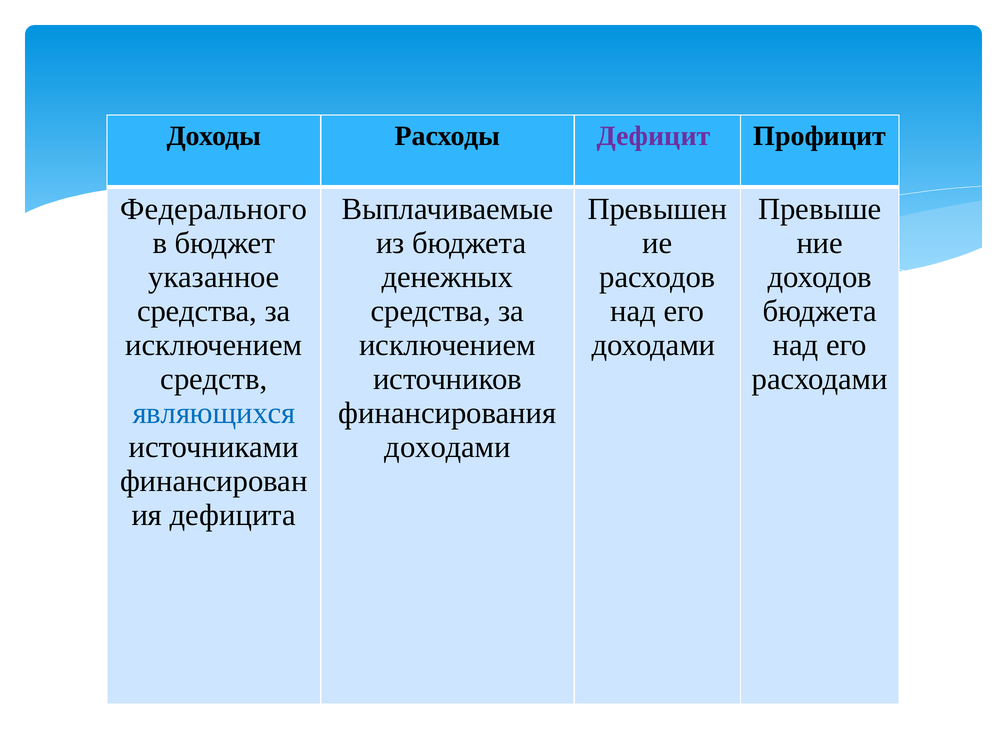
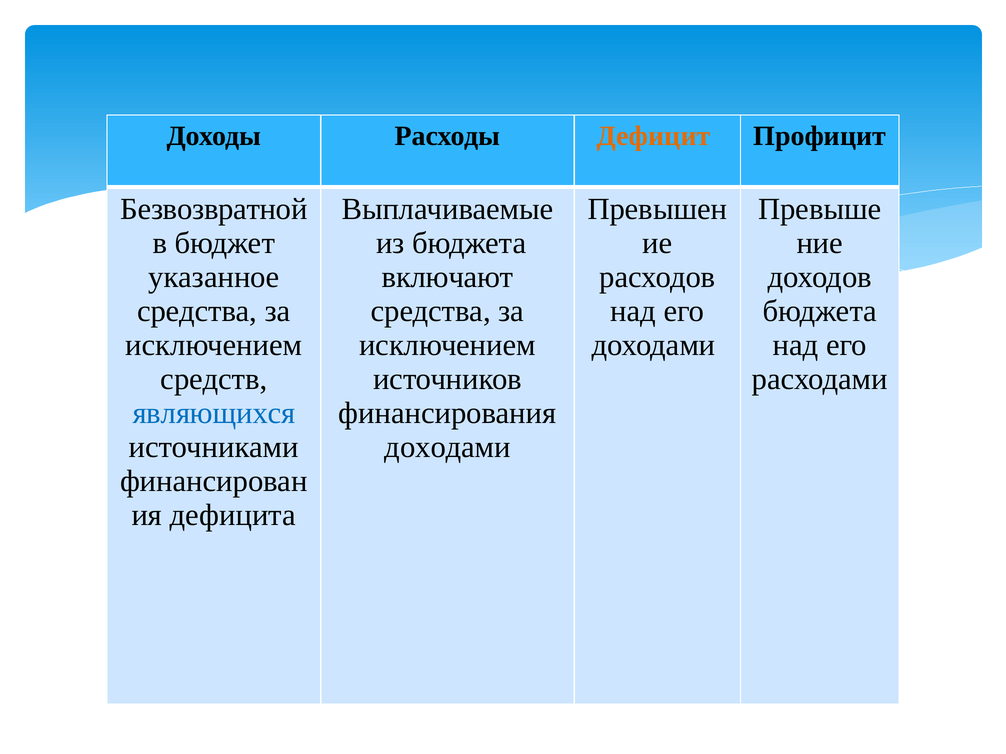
Дефицит colour: purple -> orange (654, 136)
Федерального: Федерального -> Безвозвратной (214, 209)
денежных: денежных -> включают (448, 277)
